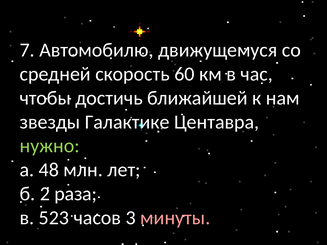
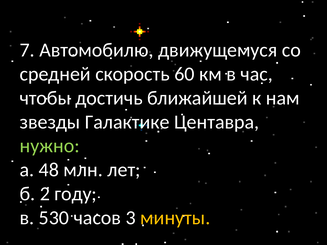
раза: раза -> году (76, 194)
523: 523 -> 530 (54, 218)
минуты colour: pink -> yellow (175, 218)
